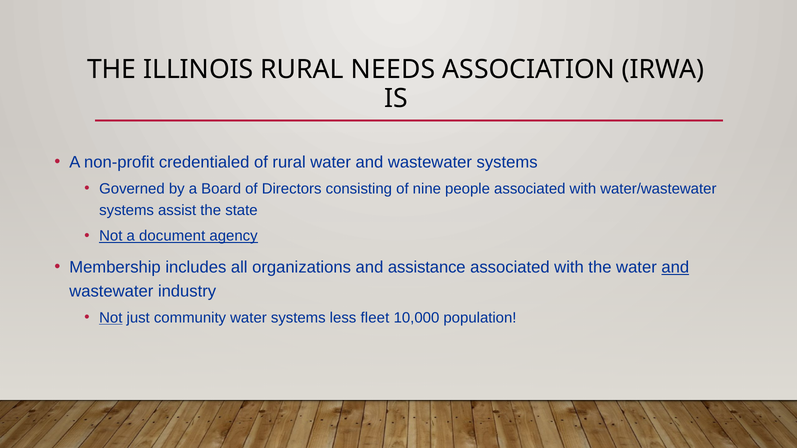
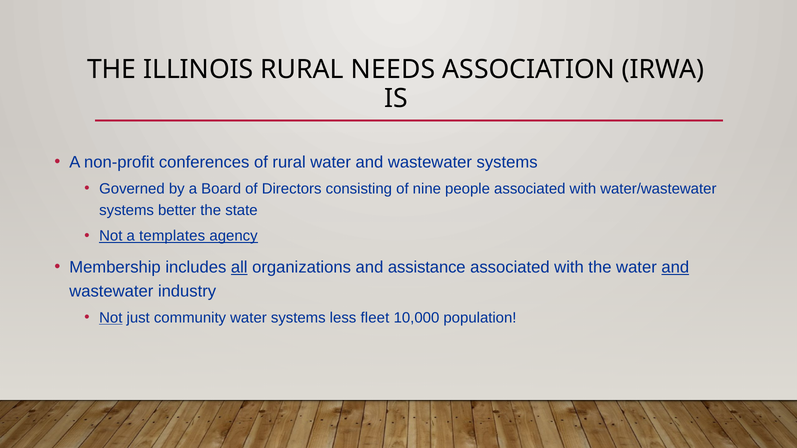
credentialed: credentialed -> conferences (204, 162)
assist: assist -> better (177, 210)
document: document -> templates (172, 236)
all underline: none -> present (239, 267)
